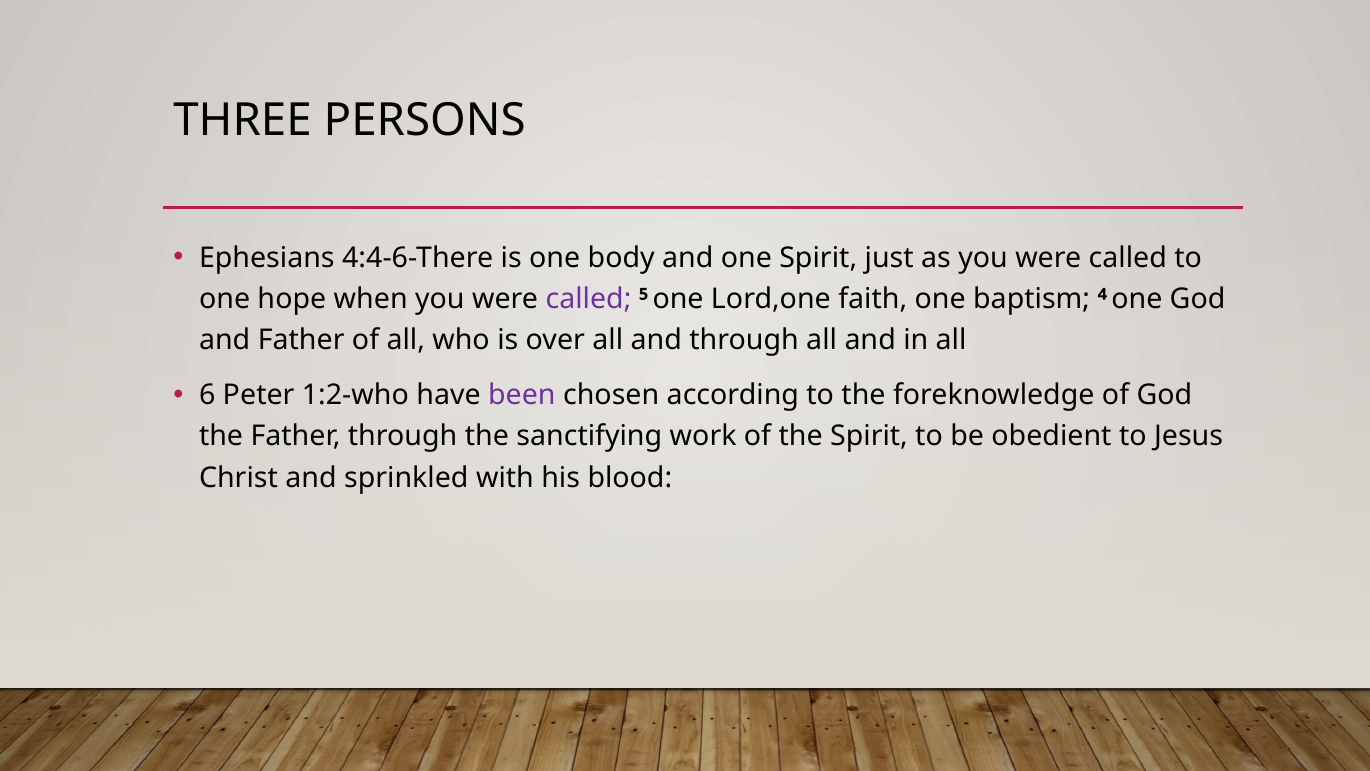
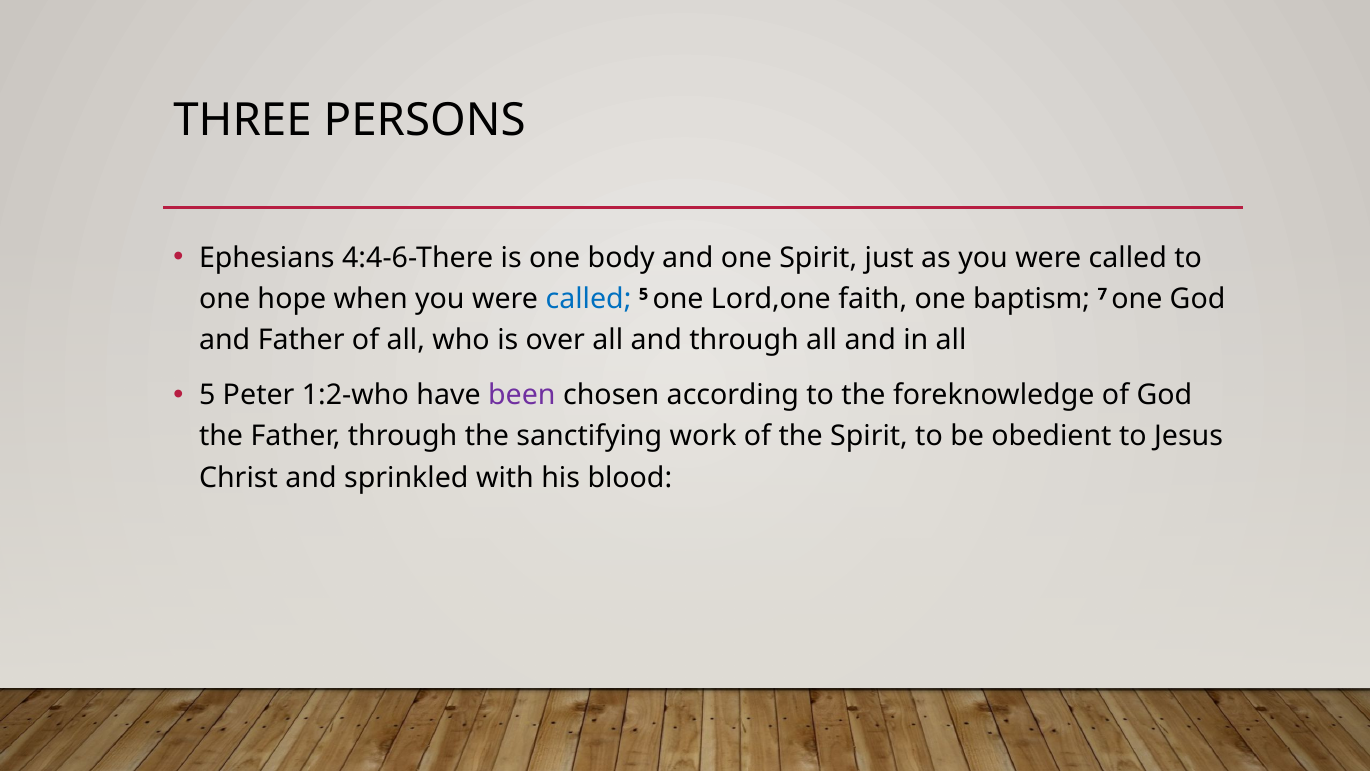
called colour: purple -> blue (589, 299)
4: 4 -> 7 (1102, 294)
6: 6 -> 5 (207, 395)
